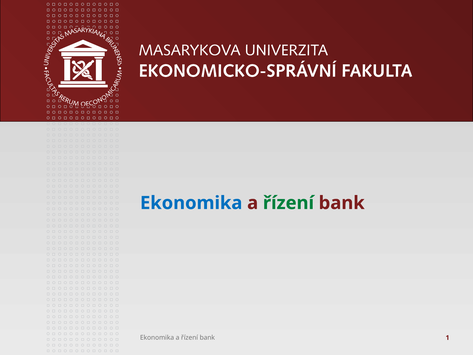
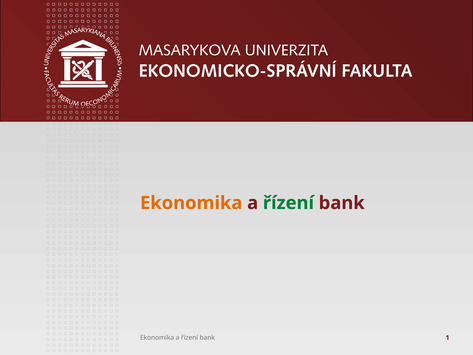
Ekonomika colour: blue -> orange (191, 203)
